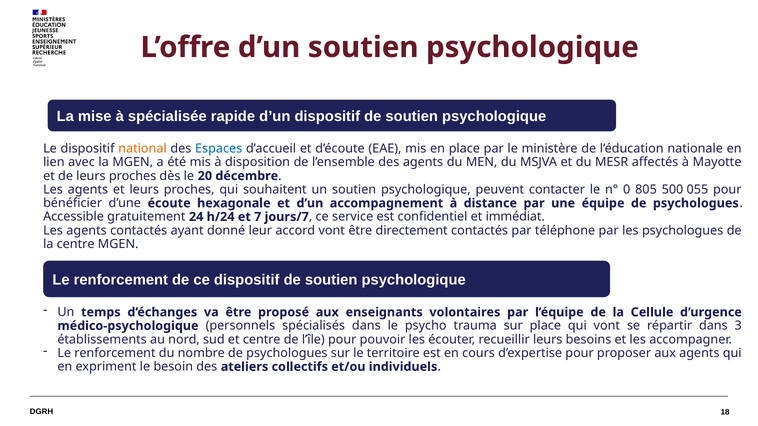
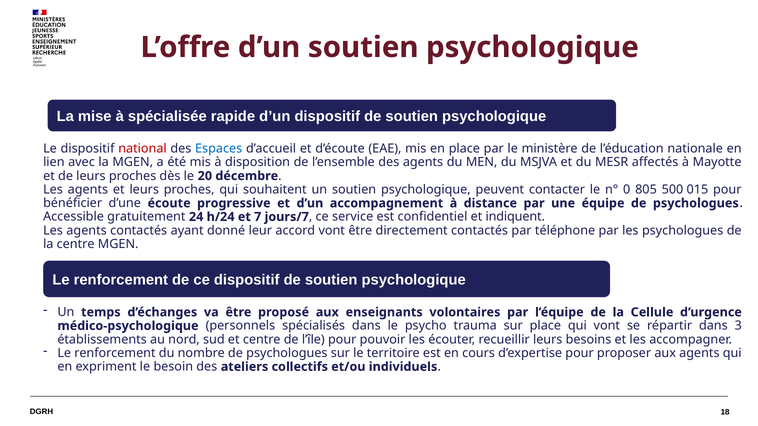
national colour: orange -> red (143, 149)
055: 055 -> 015 (697, 190)
hexagonale: hexagonale -> progressive (234, 203)
immédiat: immédiat -> indiquent (515, 217)
